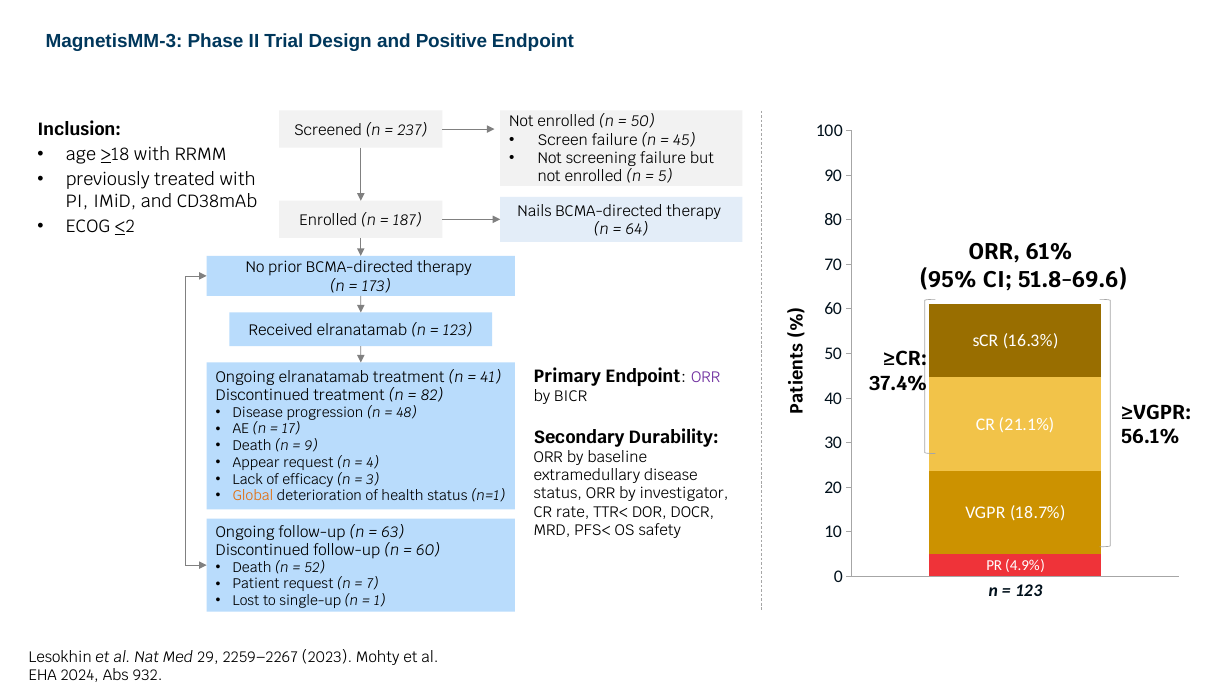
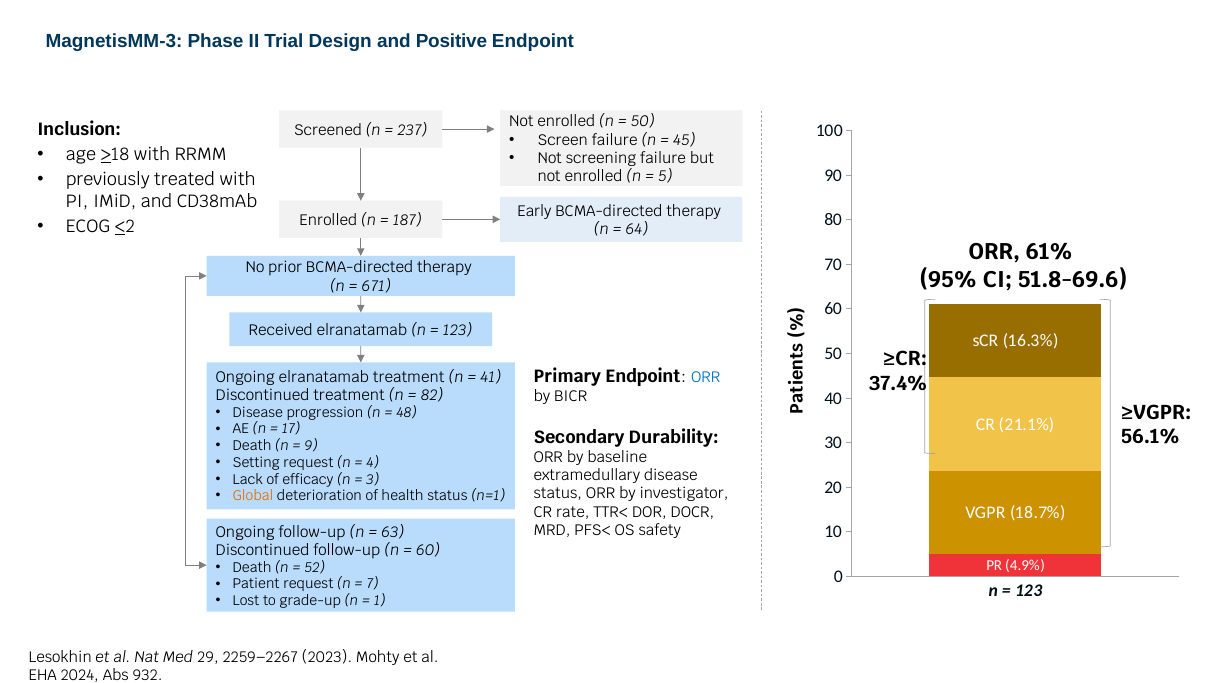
Nails: Nails -> Early (535, 211)
173: 173 -> 671 (377, 286)
ORR colour: purple -> blue (706, 378)
Appear: Appear -> Setting (256, 463)
single-up: single-up -> grade-up (310, 601)
